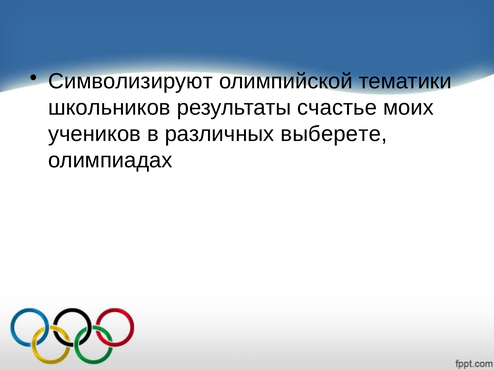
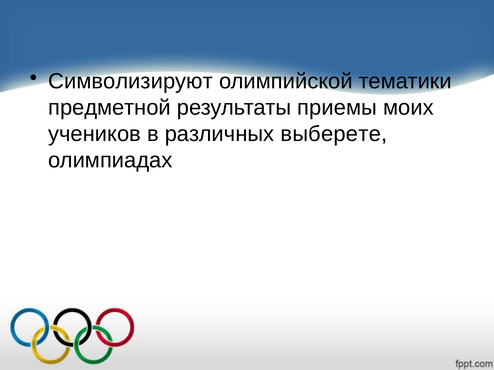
школьников: школьников -> предметной (109, 108)
счастье: счастье -> приемы (337, 108)
